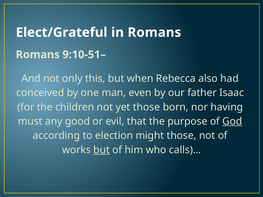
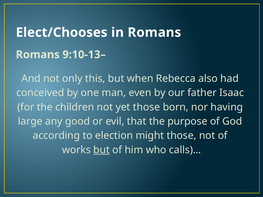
Elect/Grateful: Elect/Grateful -> Elect/Chooses (62, 32)
9:10-51–: 9:10-51– -> 9:10-13– (84, 55)
must: must -> large (30, 121)
God underline: present -> none (232, 121)
